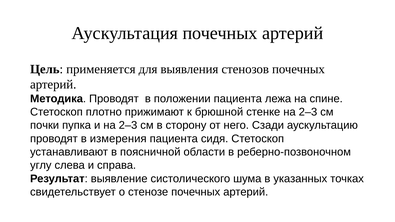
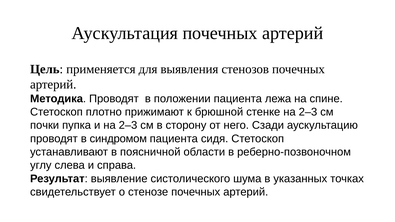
измерения: измерения -> синдромом (118, 139)
